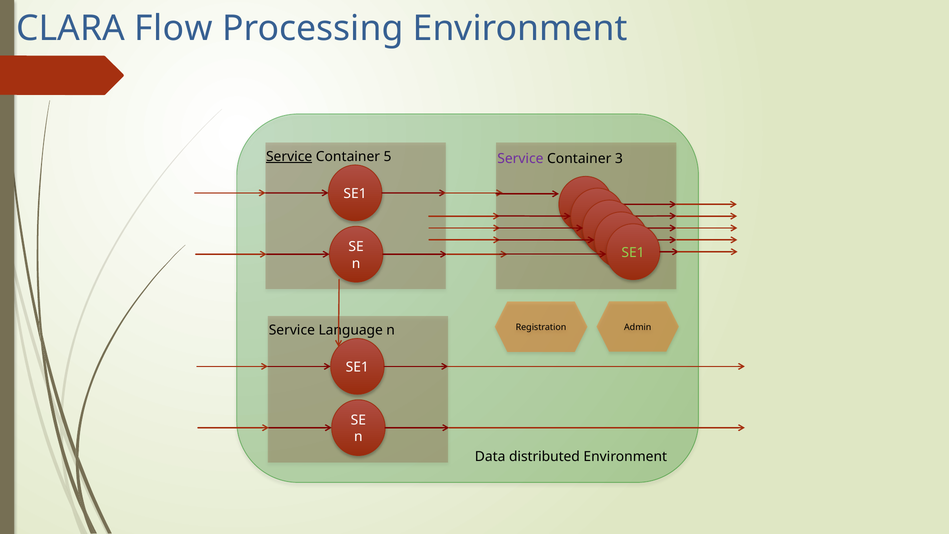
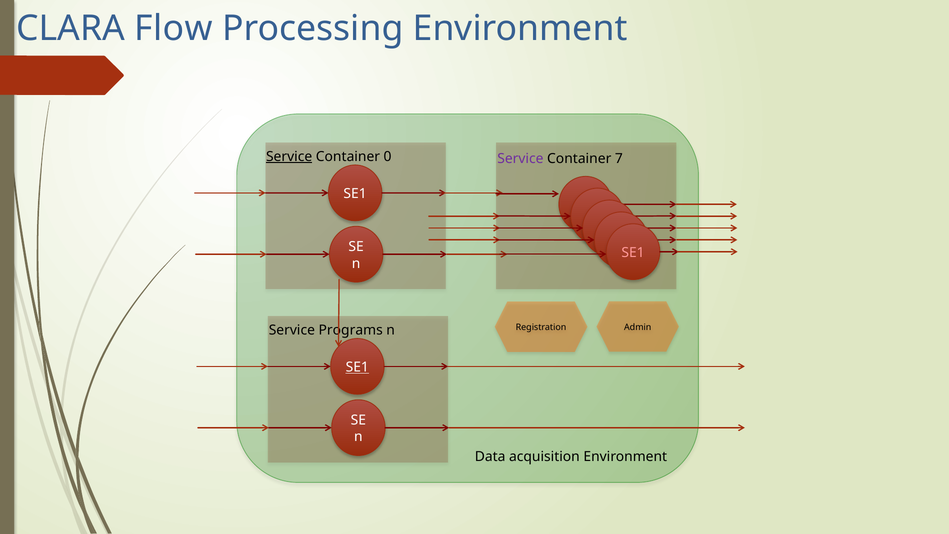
5: 5 -> 0 (388, 156)
3: 3 -> 7 (619, 159)
SE1 colour: light green -> pink (633, 253)
Language: Language -> Programs (351, 330)
SE1 underline: none -> present (357, 367)
distributed: distributed -> acquisition (544, 457)
